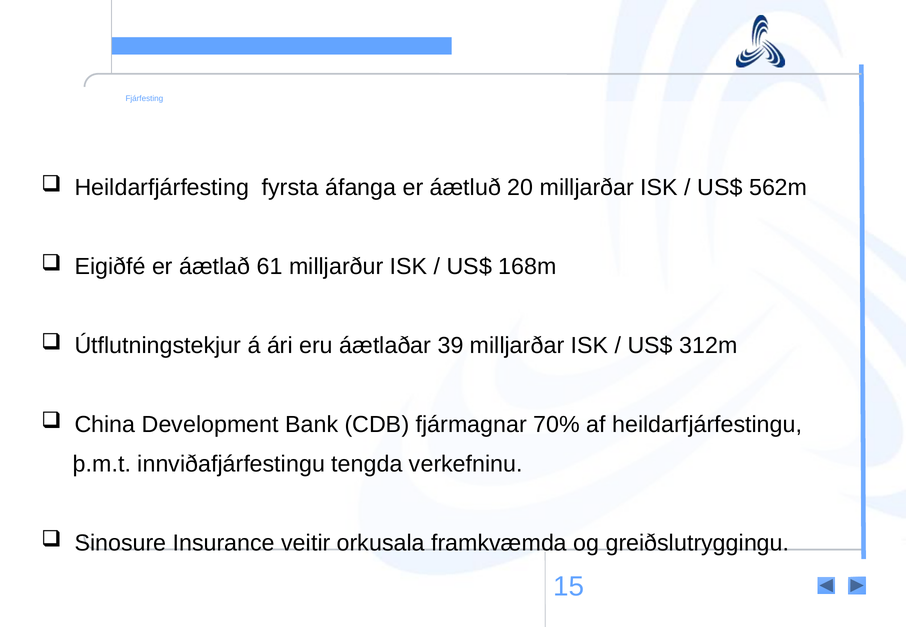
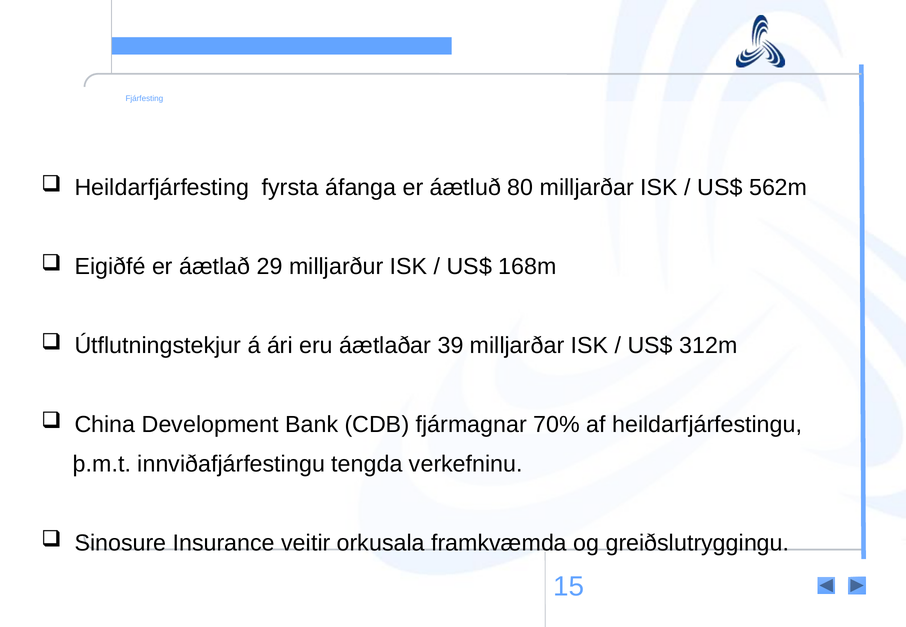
20: 20 -> 80 (520, 188)
61: 61 -> 29 (270, 267)
